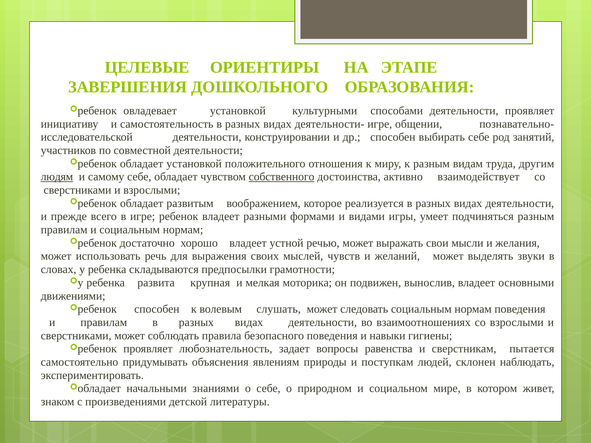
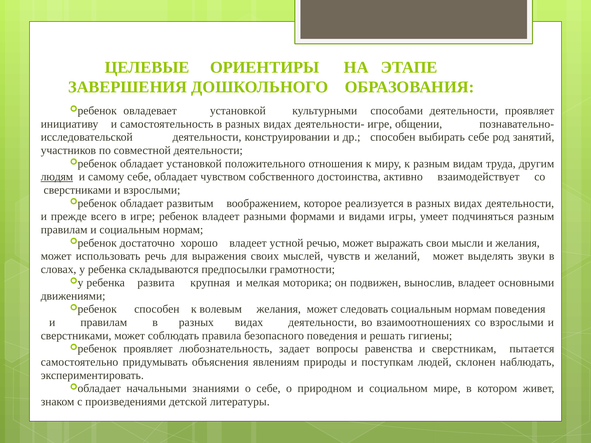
собственного underline: present -> none (282, 177)
волевым слушать: слушать -> желания (279, 309)
навыки: навыки -> решать (387, 336)
